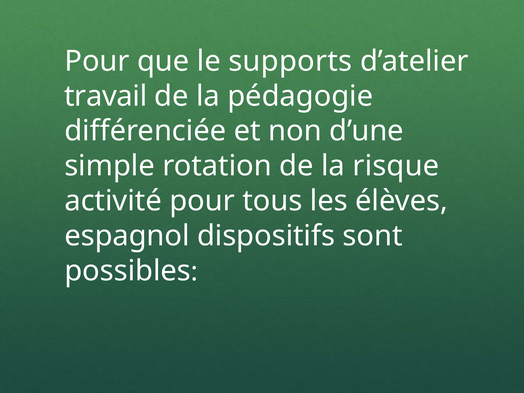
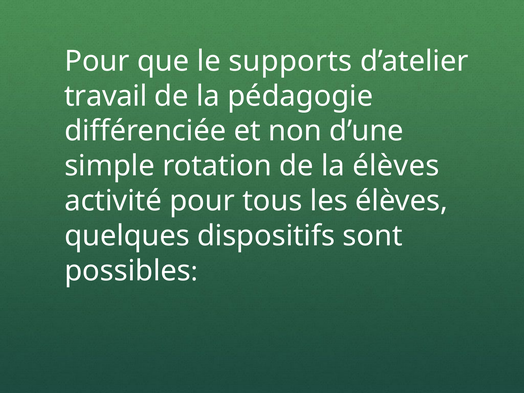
la risque: risque -> élèves (396, 166)
espagnol: espagnol -> quelques (127, 236)
